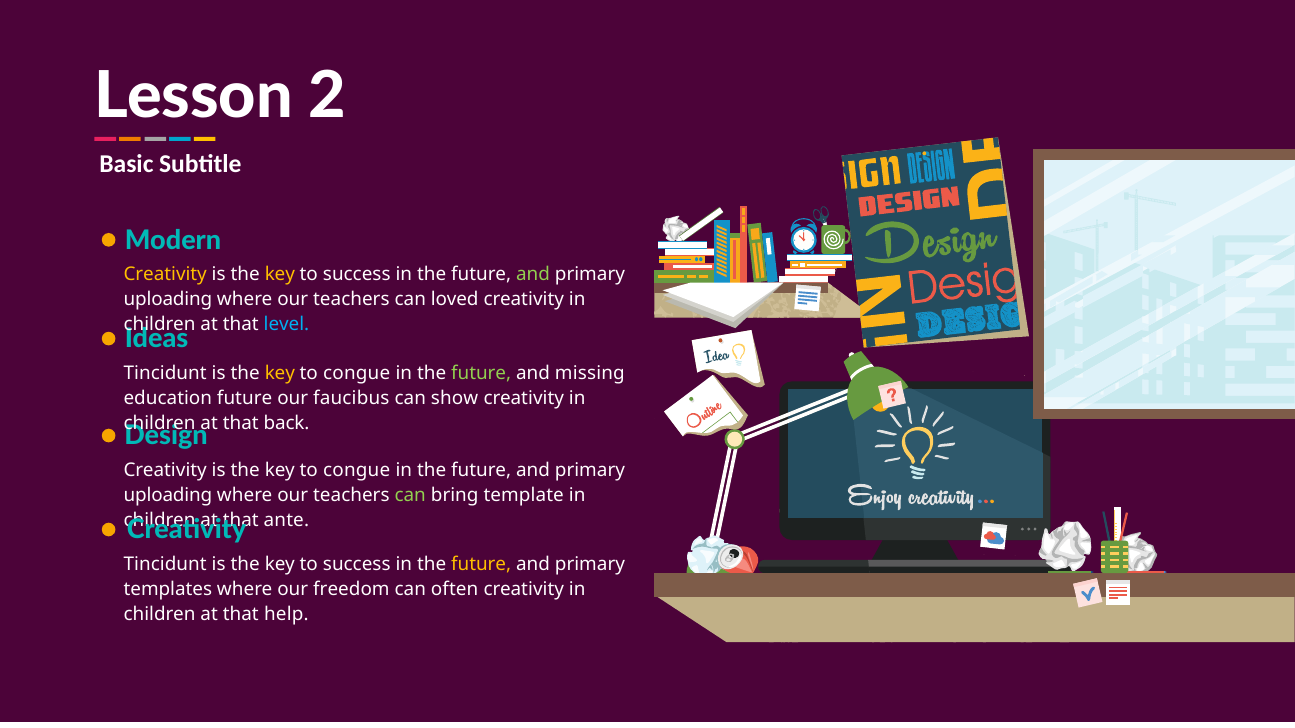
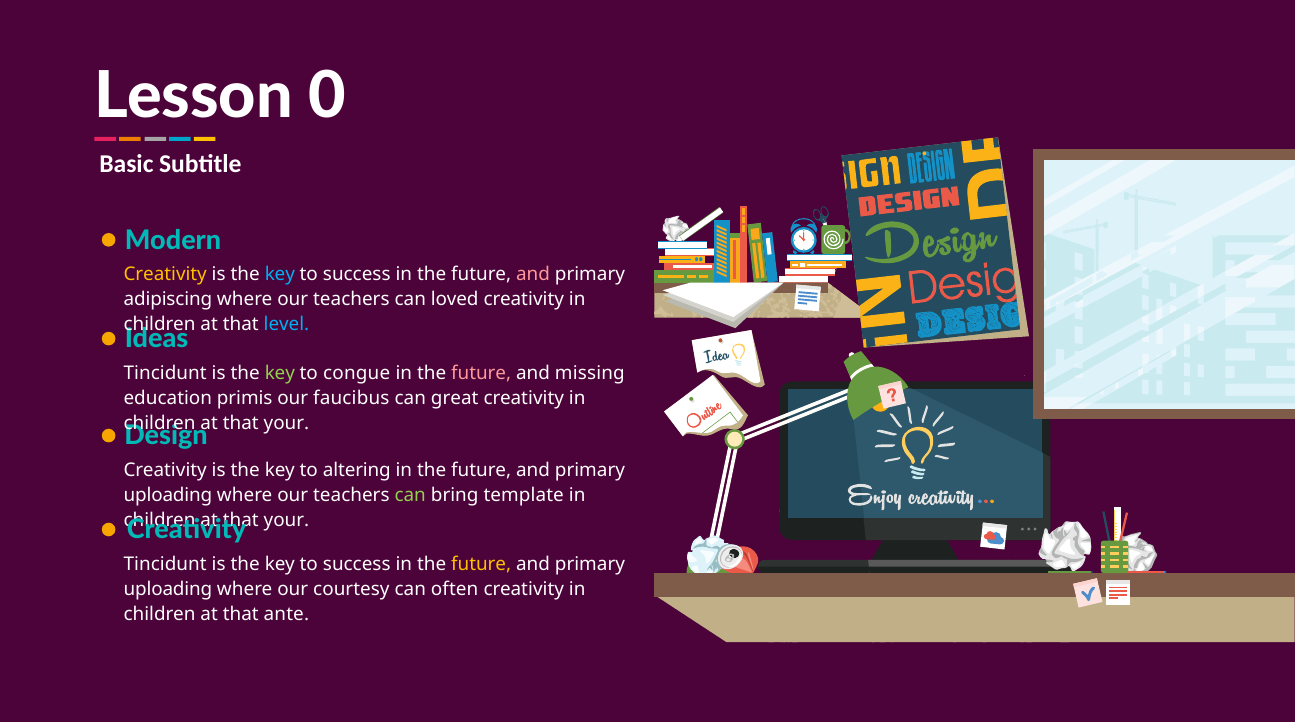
2: 2 -> 0 (327, 96)
key colour: yellow -> light blue (280, 275)
and colour: light green -> pink (533, 275)
uploading: uploading -> adipiscing (168, 300)
key colour: yellow -> light green (280, 373)
future colour: light green -> pink (481, 373)
education future: future -> primis (245, 398)
show: show -> great (455, 398)
back: back -> your (286, 423)
congue: congue -> altering (357, 470)
ante: ante -> your (286, 520)
templates: templates -> uploading (168, 589)
freedom: freedom -> courtesy (351, 589)
help: help -> ante (286, 614)
